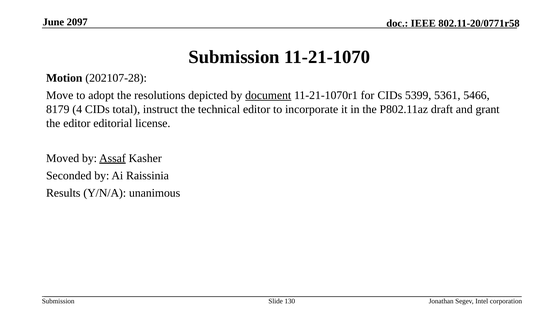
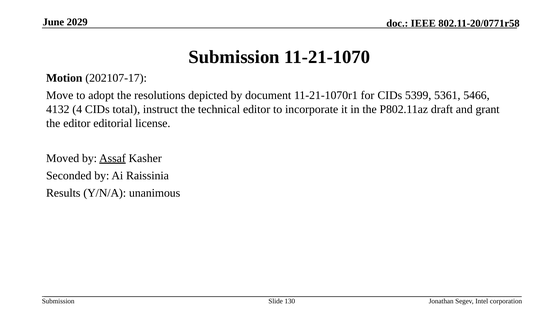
2097: 2097 -> 2029 (77, 22)
202107-28: 202107-28 -> 202107-17 (116, 78)
document underline: present -> none (268, 95)
8179: 8179 -> 4132 (58, 109)
